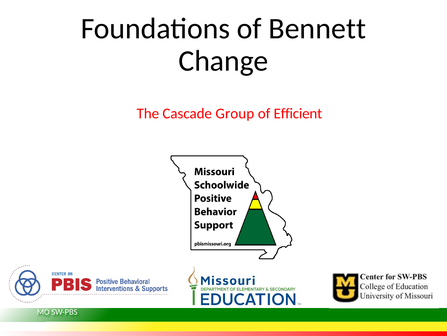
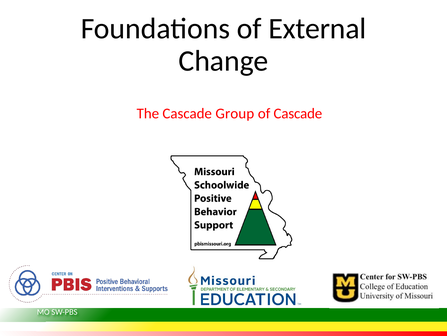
Bennett: Bennett -> External (317, 29)
of Efficient: Efficient -> Cascade (298, 113)
